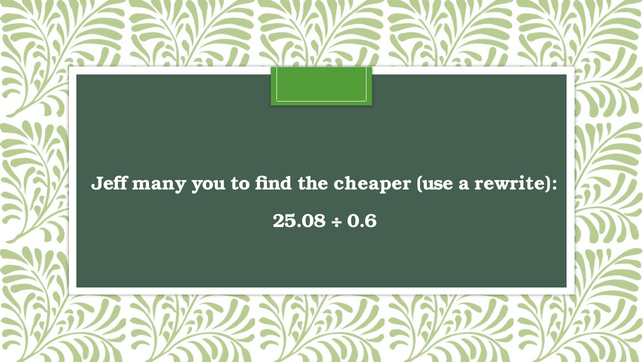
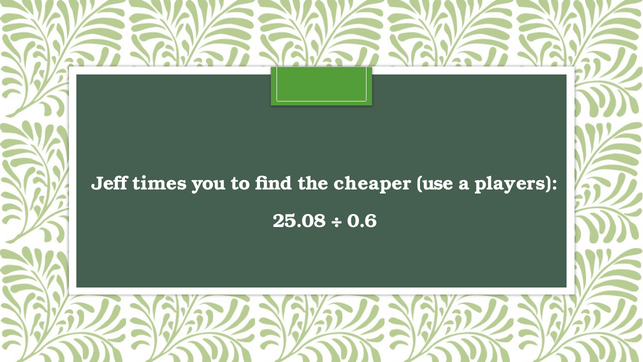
many: many -> times (160, 183)
rewrite: rewrite -> players (516, 183)
